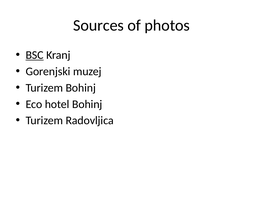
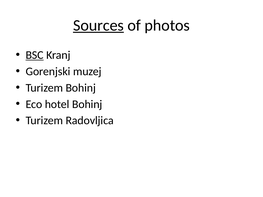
Sources underline: none -> present (98, 25)
